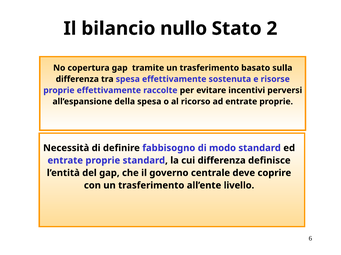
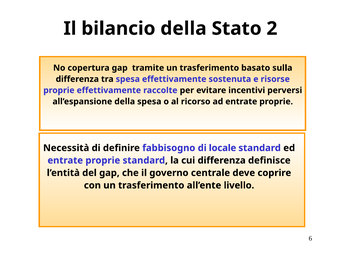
bilancio nullo: nullo -> della (183, 29)
modo: modo -> locale (223, 148)
